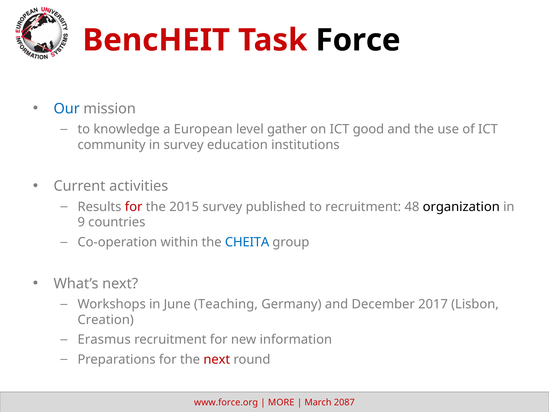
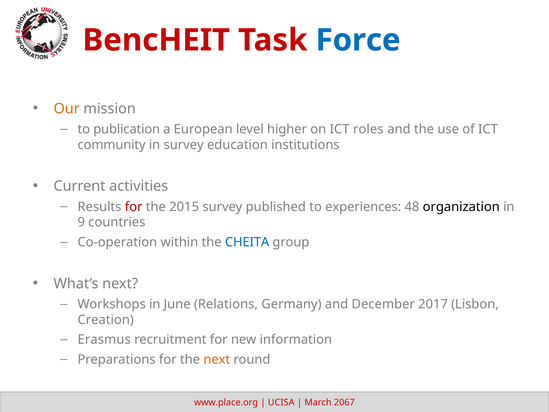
Force colour: black -> blue (358, 40)
Our colour: blue -> orange (67, 109)
knowledge: knowledge -> publication (127, 129)
gather: gather -> higher (287, 129)
good: good -> roles (368, 129)
to recruitment: recruitment -> experiences (363, 207)
Teaching: Teaching -> Relations (226, 304)
next colour: red -> orange (217, 359)
www.force.org: www.force.org -> www.place.org (226, 402)
MORE: MORE -> UCISA (281, 402)
2087: 2087 -> 2067 (344, 402)
